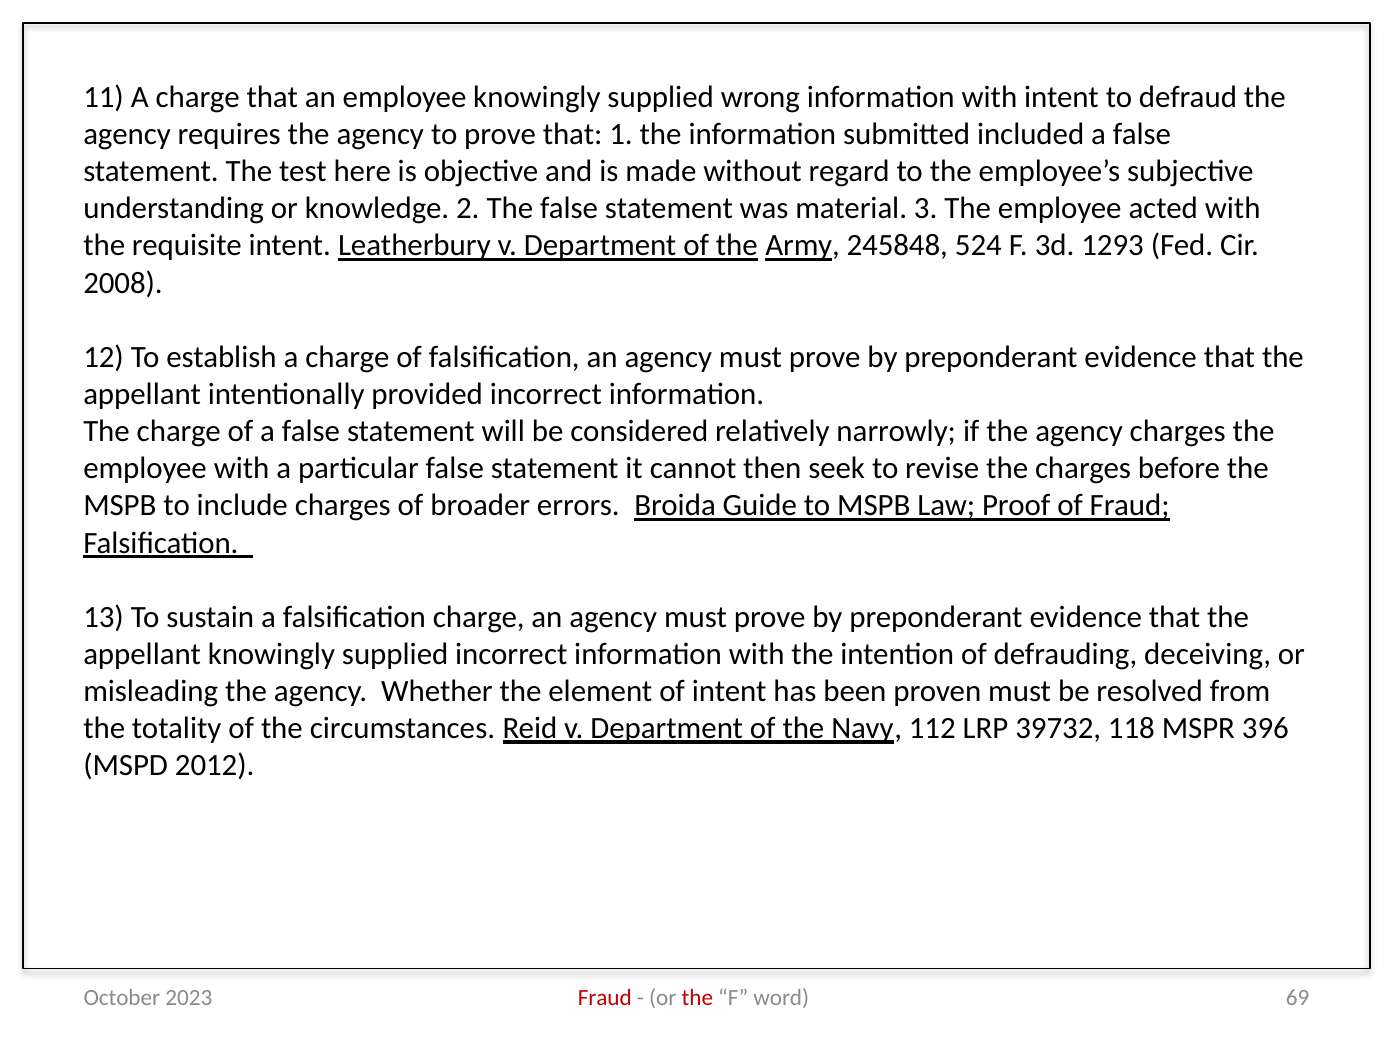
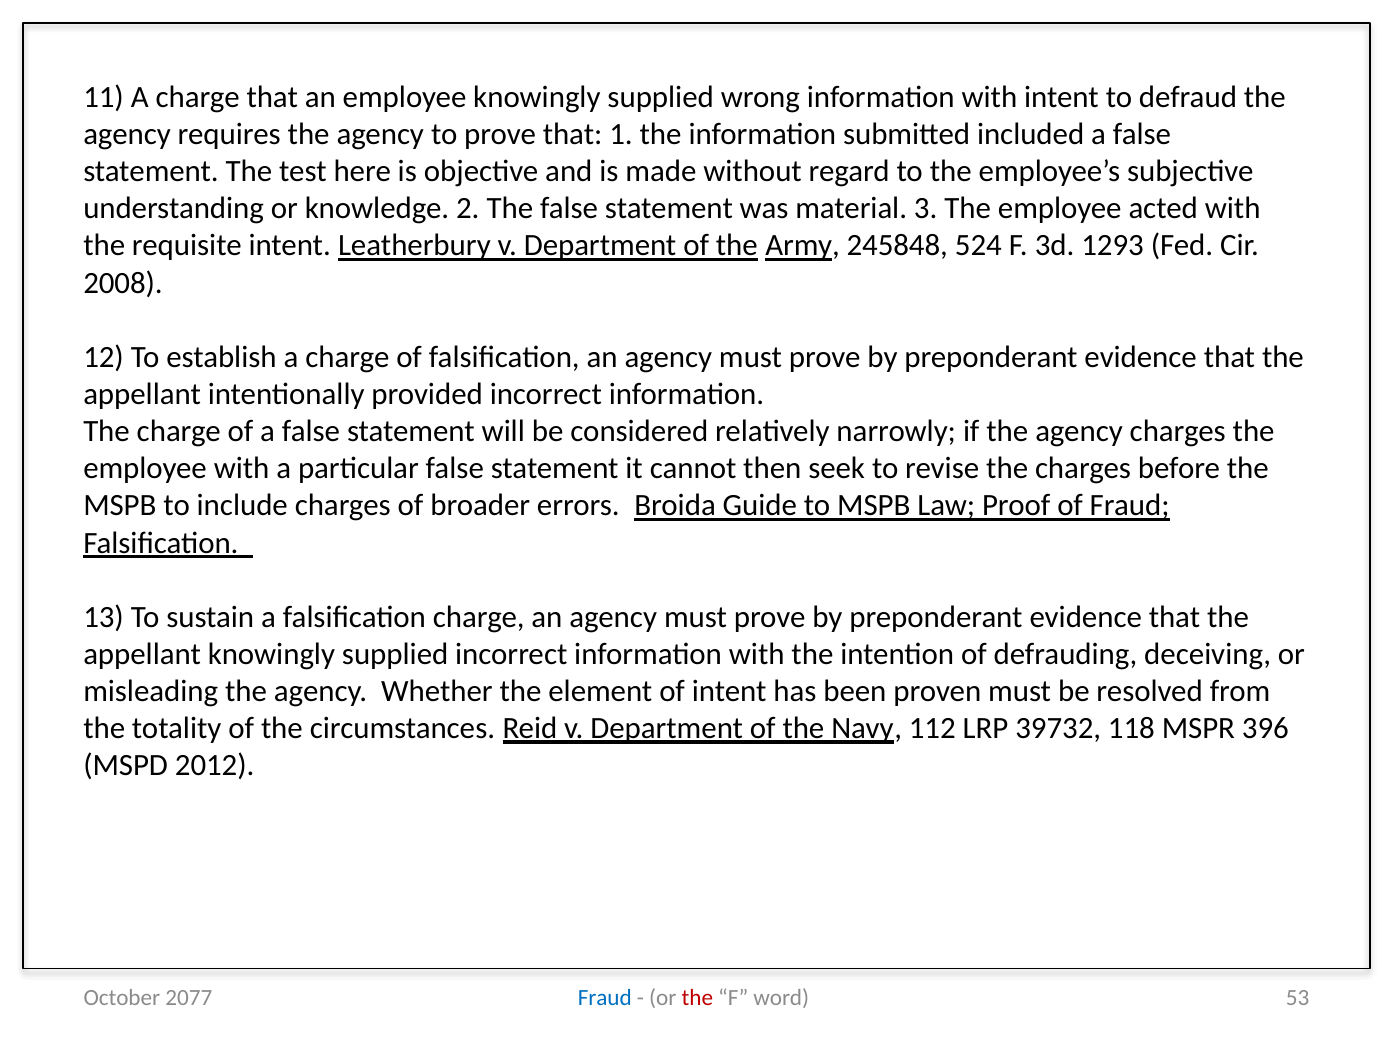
Fraud colour: red -> blue (605, 997)
69: 69 -> 53 (1298, 997)
2023: 2023 -> 2077 (189, 998)
